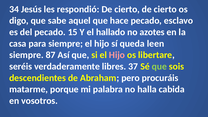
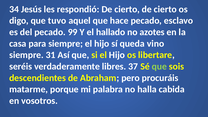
sabe: sabe -> tuvo (57, 21)
15: 15 -> 99 (73, 32)
leen: leen -> vino (156, 44)
87: 87 -> 31 (51, 55)
Hijo colour: pink -> white (117, 55)
